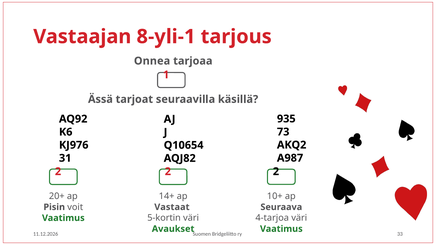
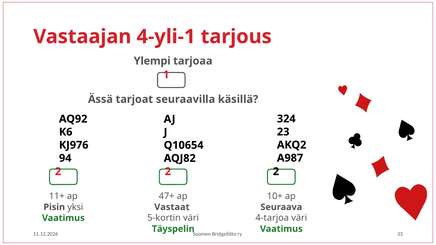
8-yli-1: 8-yli-1 -> 4-yli-1 (166, 37)
Onnea: Onnea -> Ylempi (152, 61)
935: 935 -> 324 (286, 119)
73: 73 -> 23 (283, 132)
31: 31 -> 94 (65, 158)
20+: 20+ -> 11+ (57, 196)
14+: 14+ -> 47+ (167, 196)
voit: voit -> yksi (75, 207)
Avaukset: Avaukset -> Täyspelin (173, 229)
